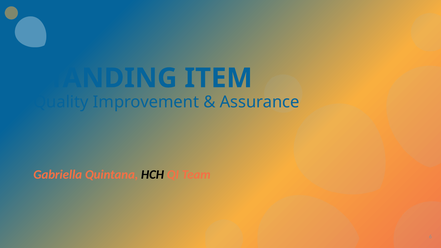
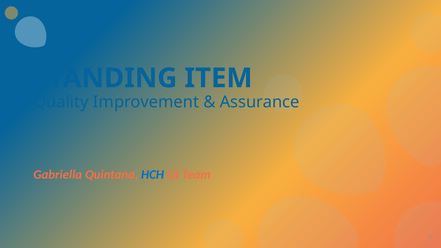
HCH colour: black -> blue (153, 175)
